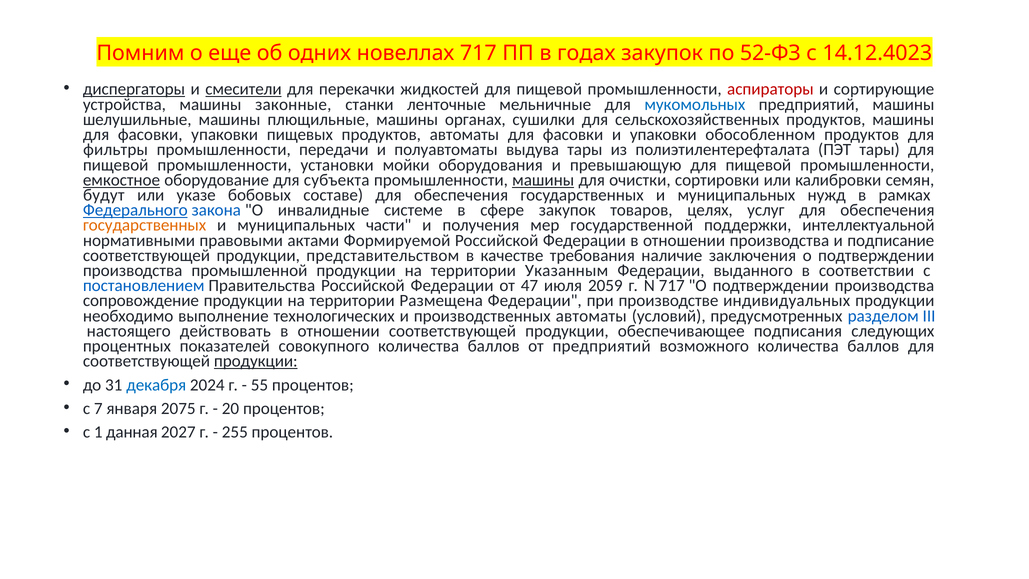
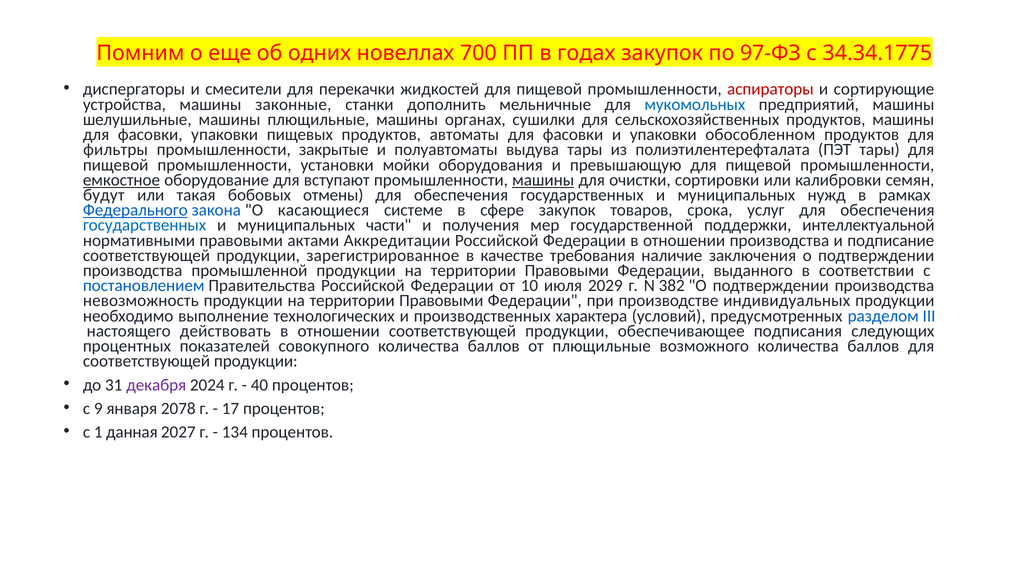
новеллах 717: 717 -> 700 (478, 53)
52-ФЗ: 52-ФЗ -> 97-ФЗ (770, 53)
14.12.4023: 14.12.4023 -> 34.34.1775 (877, 53)
диспергаторы underline: present -> none (134, 89)
смесители underline: present -> none (243, 89)
ленточные: ленточные -> дополнить (446, 104)
передачи: передачи -> закрытые (334, 150)
субъекта: субъекта -> вступают (337, 180)
указе: указе -> такая (196, 195)
составе: составе -> отмены (333, 195)
инвалидные: инвалидные -> касающиеся (323, 210)
целях: целях -> срока (710, 210)
государственных colour: orange -> blue (145, 225)
Формируемой: Формируемой -> Аккредитации (397, 240)
представительством: представительством -> зарегистрированное (383, 255)
Указанным: Указанным -> Правовыми (567, 271)
47: 47 -> 10 (529, 286)
2059: 2059 -> 2029 (605, 286)
N 717: 717 -> 382 (672, 286)
сопровождение: сопровождение -> невозможность (141, 301)
Размещена: Размещена -> Правовыми (441, 301)
производственных автоматы: автоматы -> характера (591, 316)
от предприятий: предприятий -> плющильные (602, 346)
продукции underline: present -> none (256, 361)
декабря colour: blue -> purple (156, 385)
55: 55 -> 40 (259, 385)
7: 7 -> 9 (98, 408)
2075: 2075 -> 2078 (178, 408)
20: 20 -> 17 (230, 408)
255: 255 -> 134 (235, 432)
